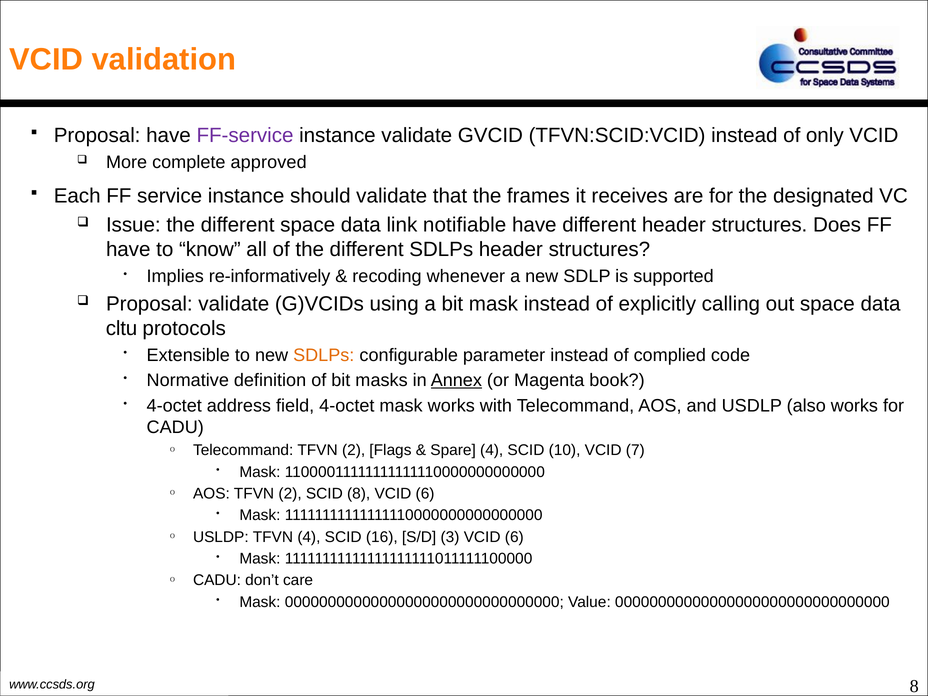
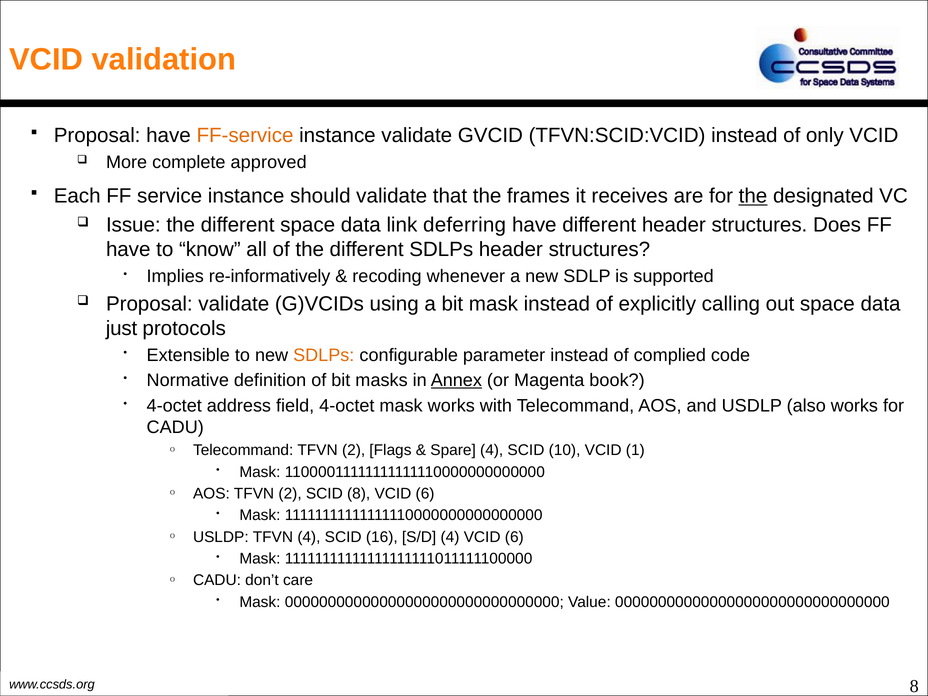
FF-service colour: purple -> orange (245, 136)
the underline: none -> present (753, 196)
notifiable: notifiable -> deferring (465, 225)
cltu: cltu -> just (122, 328)
7: 7 -> 1 (635, 450)
S/D 3: 3 -> 4 (450, 537)
